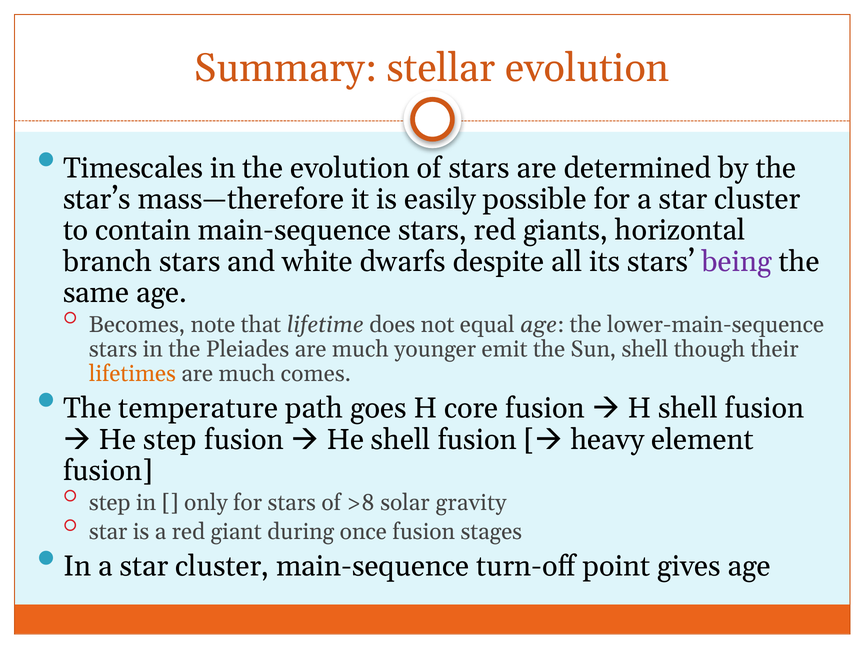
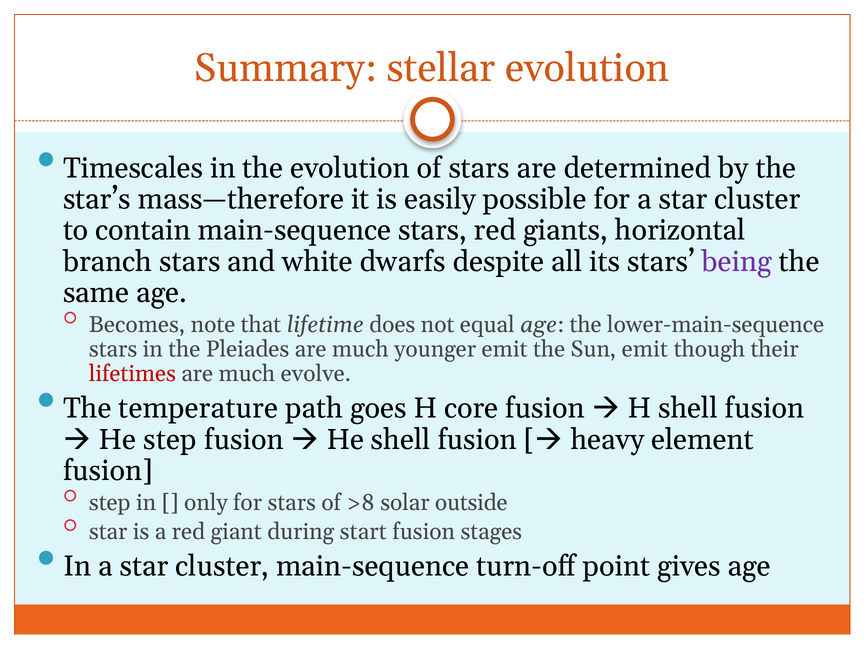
Sun shell: shell -> emit (645, 349)
lifetimes colour: orange -> red (132, 374)
comes: comes -> evolve (316, 374)
gravity: gravity -> outside (471, 502)
once: once -> start (363, 532)
